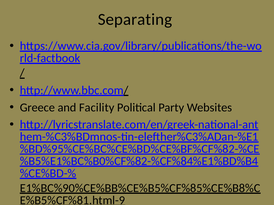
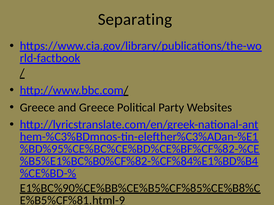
and Facility: Facility -> Greece (97, 108)
